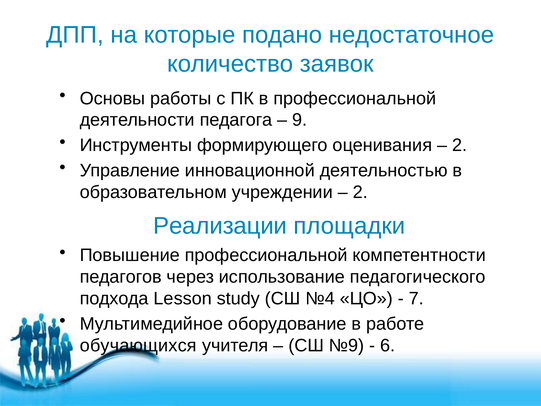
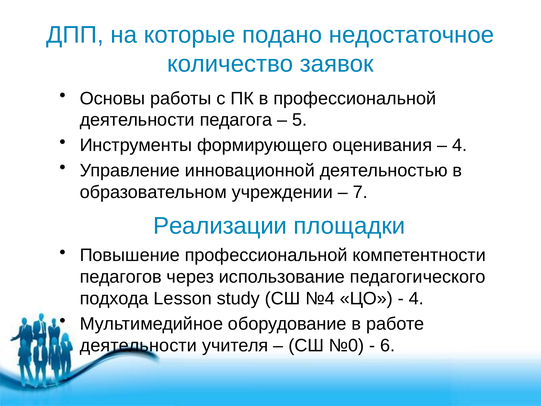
9: 9 -> 5 (300, 120)
2: 2 -> 4 (460, 145)
2: 2 -> 7 (360, 192)
7: 7 -> 4 (416, 298)
обучающихся: обучающихся -> деятельности (138, 345)
№9: №9 -> №0 (347, 345)
